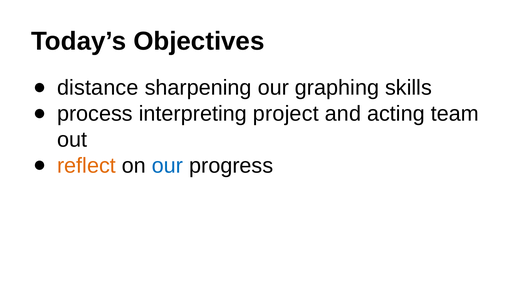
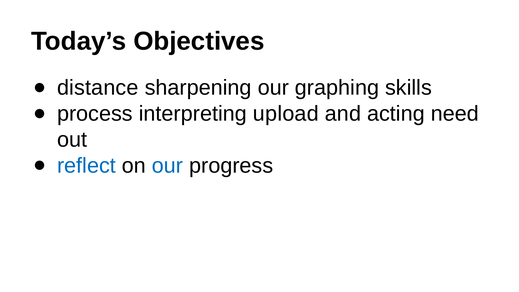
project: project -> upload (286, 114)
team: team -> need (455, 114)
reflect colour: orange -> blue (86, 166)
